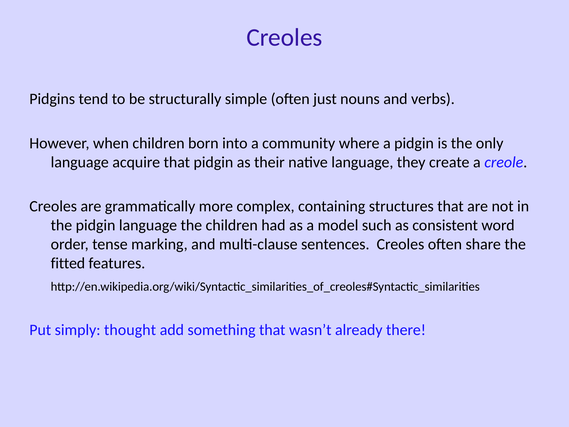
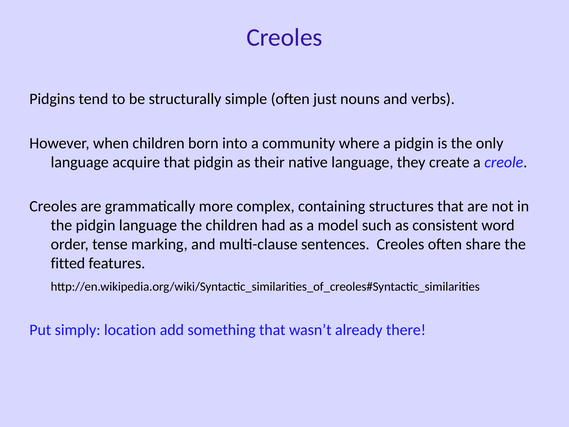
thought: thought -> location (130, 330)
